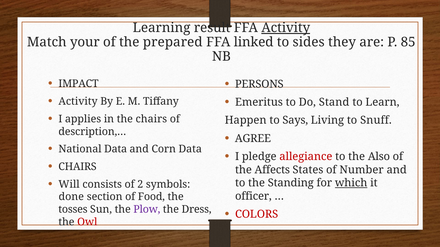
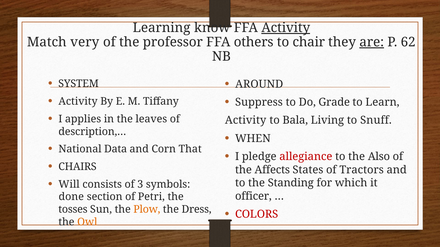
result: result -> know (212, 28)
your: your -> very (85, 42)
prepared: prepared -> professor (173, 42)
linked: linked -> others (254, 42)
sides: sides -> chair (309, 42)
are underline: none -> present (372, 42)
85: 85 -> 62 (408, 42)
IMPACT: IMPACT -> SYSTEM (79, 84)
PERSONS: PERSONS -> AROUND (259, 84)
Emeritus: Emeritus -> Suppress (259, 102)
Stand: Stand -> Grade (334, 102)
the chairs: chairs -> leaves (151, 119)
Happen: Happen -> Activity (246, 121)
Says: Says -> Bala (295, 121)
AGREE: AGREE -> WHEN (253, 139)
Corn Data: Data -> That (190, 149)
Number: Number -> Tractors (362, 170)
2: 2 -> 3 (140, 185)
which underline: present -> none (351, 183)
Food: Food -> Petri (151, 197)
Plow colour: purple -> orange (147, 210)
Owl colour: red -> orange (87, 223)
